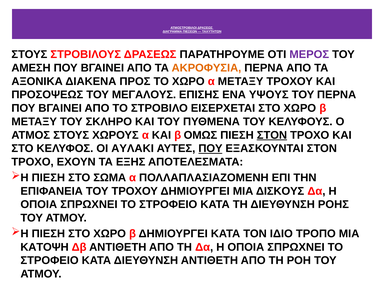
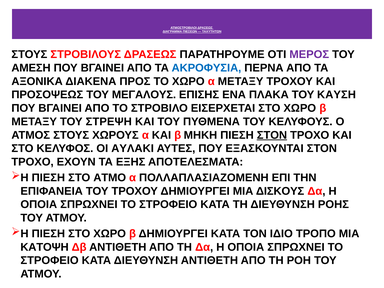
ΑΚΡΟΦΥΣΙΑ colour: orange -> blue (206, 68)
ΥΨΟΥΣ: ΥΨΟΥΣ -> ΠΛΑΚΑ (269, 95)
ΤΟΥ ΠΕΡΝΑ: ΠΕΡΝΑ -> ΚΑΥΣΗ (337, 95)
ΣΚΛΗΡΟ: ΣΚΛΗΡΟ -> ΣΤΡΕΨΗ (109, 122)
ΟΜΩΣ: ΟΜΩΣ -> ΜΗΚΗ (200, 135)
ΠΟΥ underline: present -> none (210, 149)
ΣΩΜΑ: ΣΩΜΑ -> ΑΤΜΟ (110, 178)
